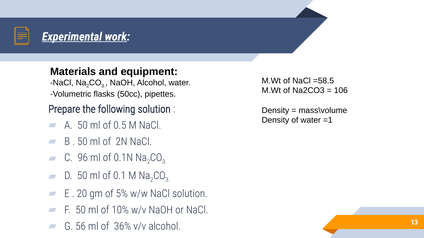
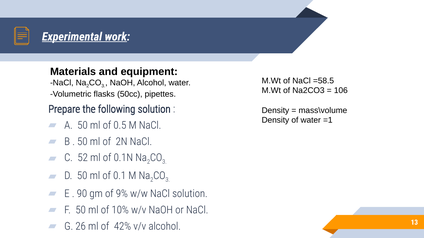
96: 96 -> 52 (83, 158)
20: 20 -> 90 (82, 194)
5%: 5% -> 9% (122, 194)
56: 56 -> 26 (81, 227)
36%: 36% -> 42% (123, 227)
